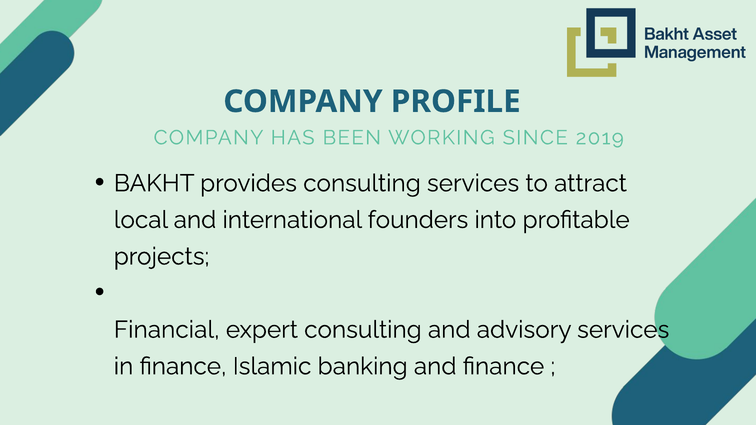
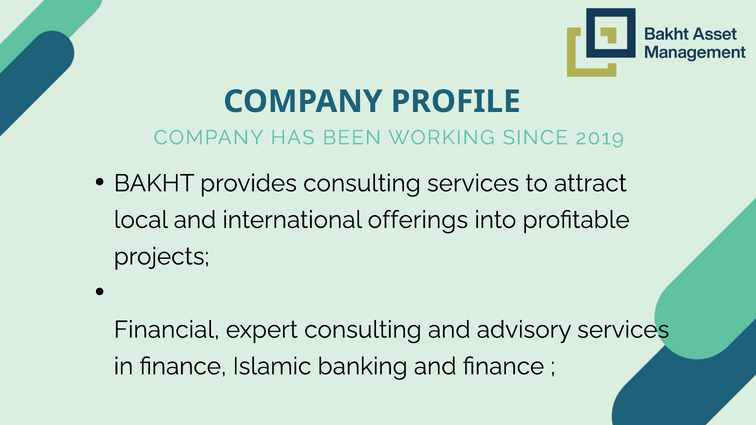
founders: founders -> offerings (418, 220)
